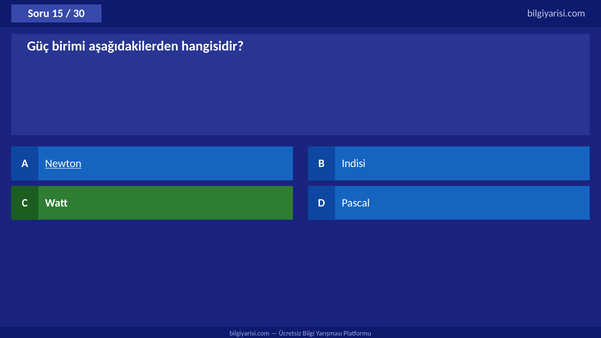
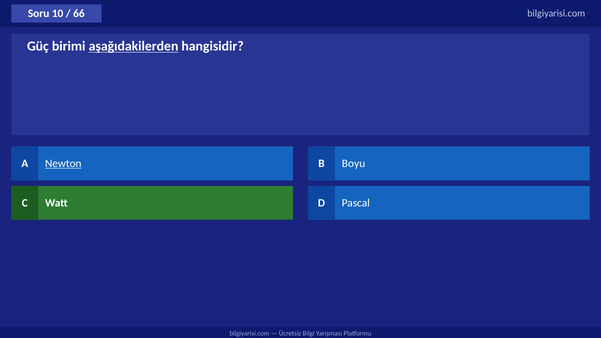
15: 15 -> 10 (58, 14)
30: 30 -> 66 (79, 14)
aşağıdakilerden underline: none -> present (134, 46)
Indisi: Indisi -> Boyu (354, 164)
